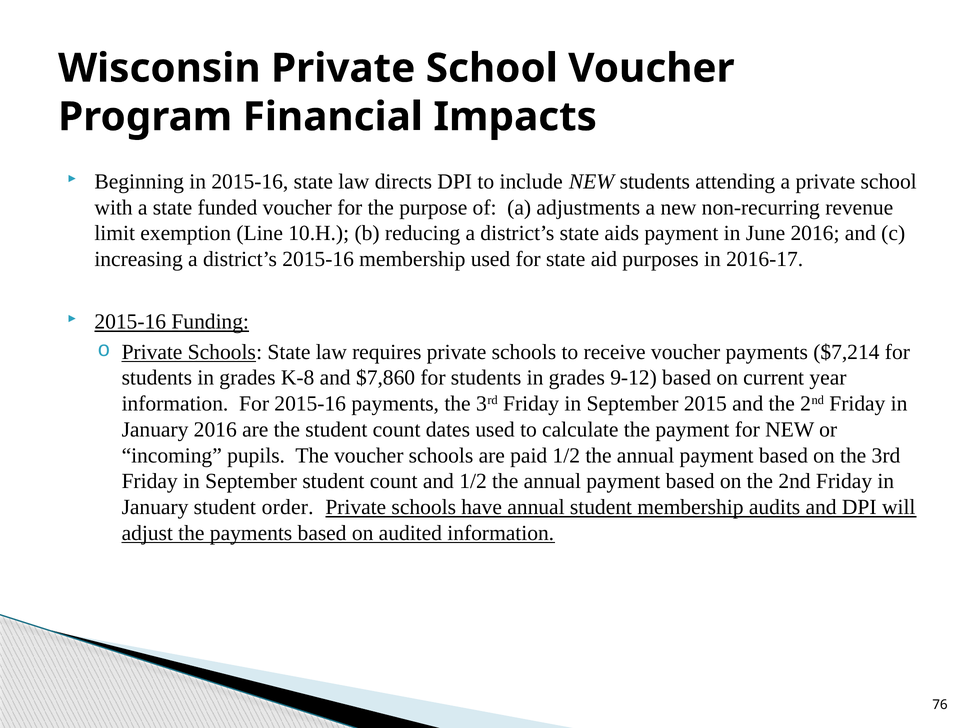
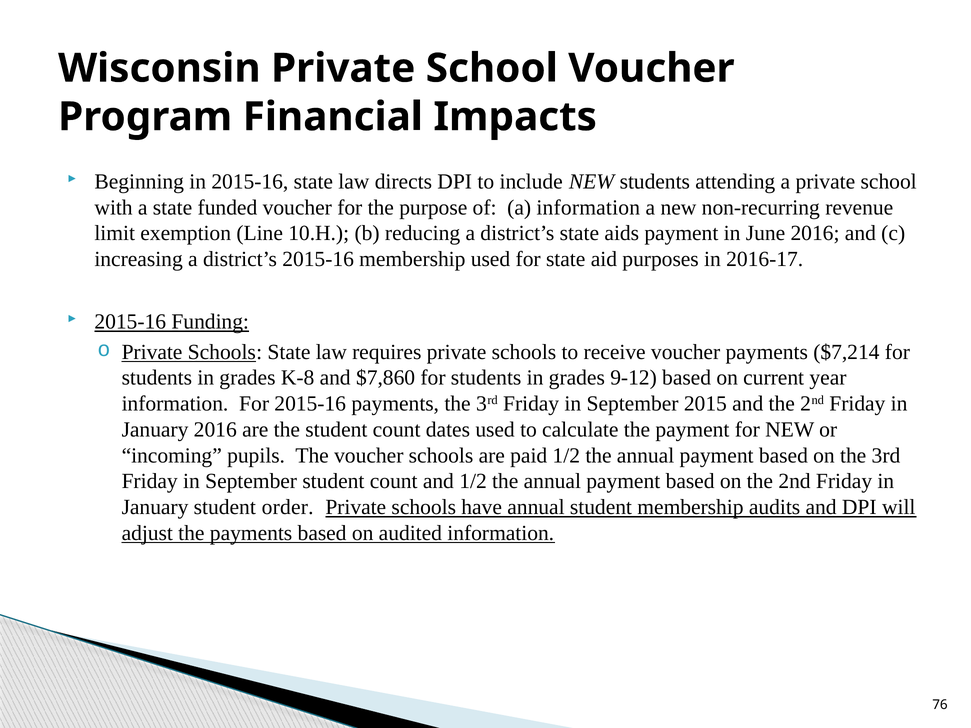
a adjustments: adjustments -> information (588, 207)
